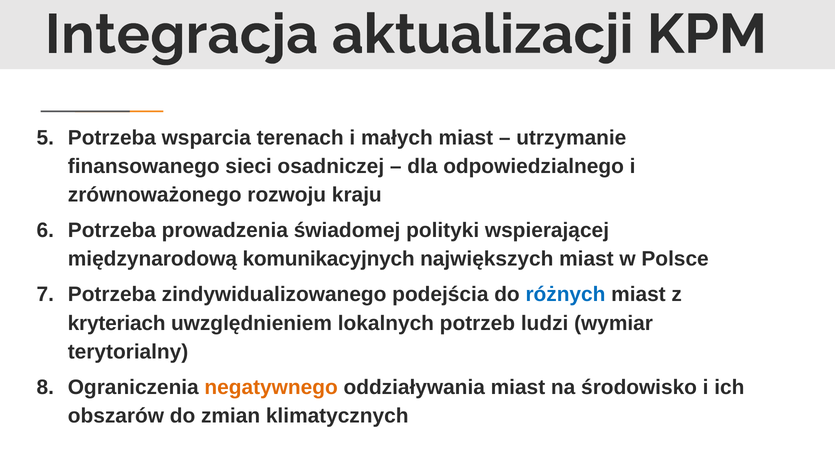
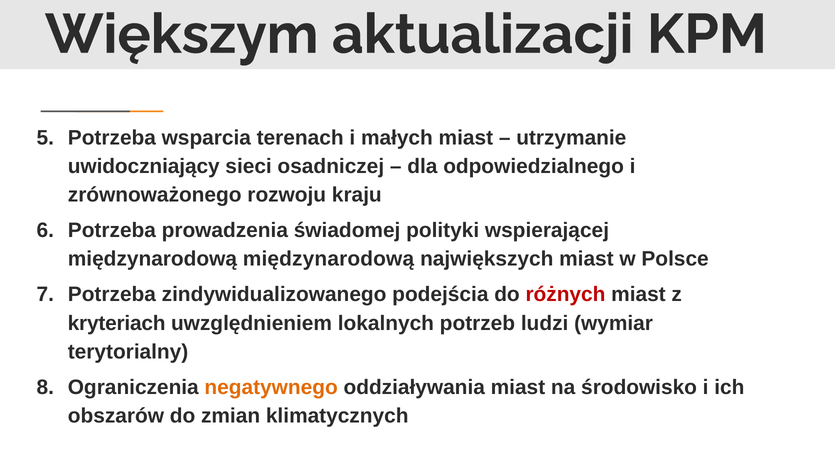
Integracja: Integracja -> Większym (182, 34)
finansowanego: finansowanego -> uwidoczniający (144, 166)
międzynarodową komunikacyjnych: komunikacyjnych -> międzynarodową (328, 259)
różnych colour: blue -> red (565, 294)
